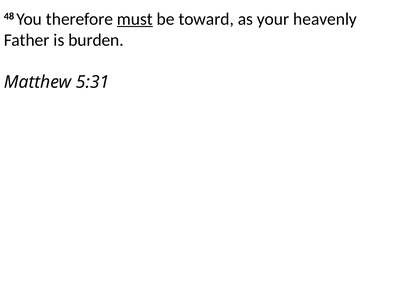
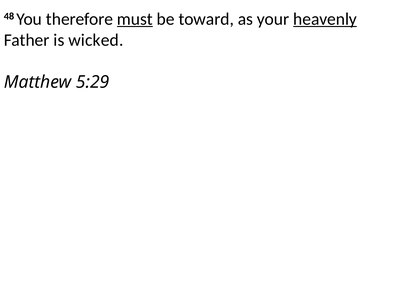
heavenly underline: none -> present (325, 19)
burden: burden -> wicked (96, 40)
5:31: 5:31 -> 5:29 (93, 82)
